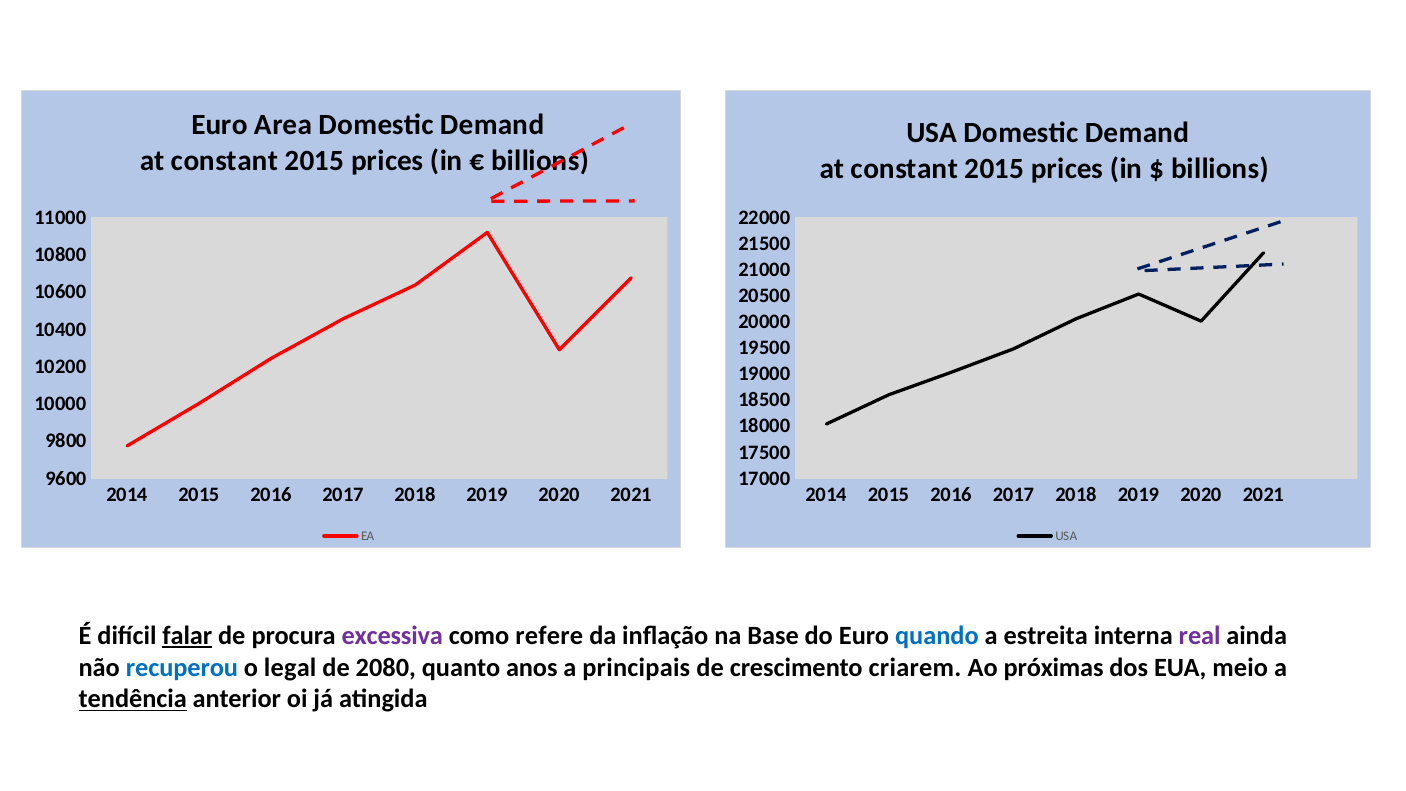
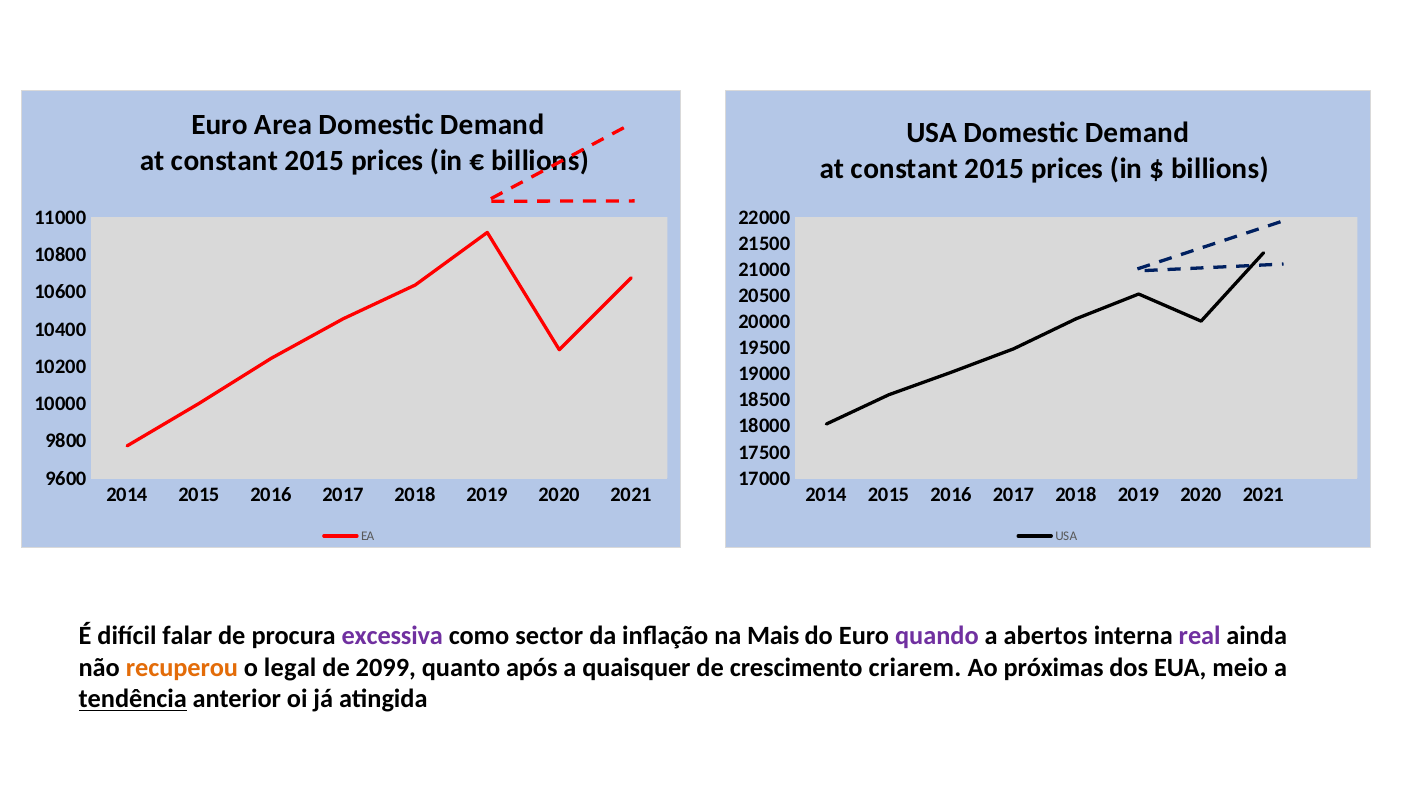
falar underline: present -> none (187, 636)
refere: refere -> sector (549, 636)
Base: Base -> Mais (773, 636)
quando colour: blue -> purple (937, 636)
estreita: estreita -> abertos (1046, 636)
recuperou colour: blue -> orange (182, 667)
2080: 2080 -> 2099 (386, 667)
anos: anos -> após (532, 667)
principais: principais -> quaisquer (636, 667)
